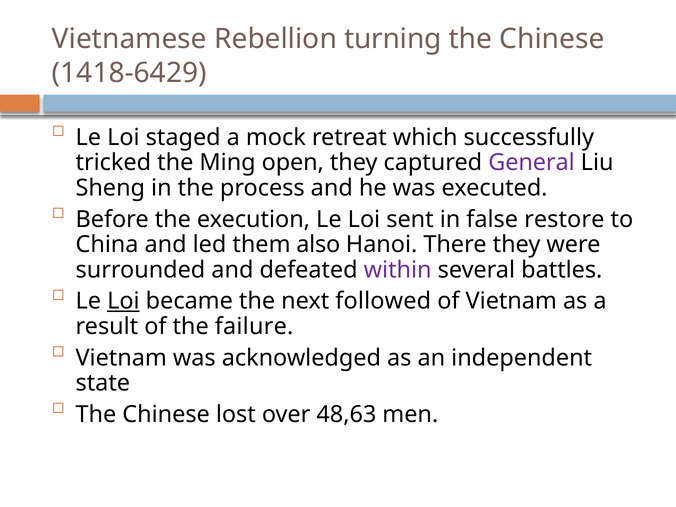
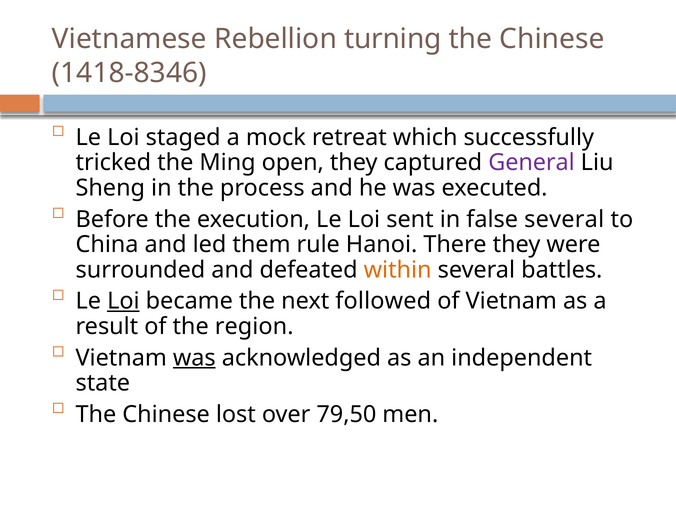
1418-6429: 1418-6429 -> 1418-8346 (129, 73)
false restore: restore -> several (564, 219)
also: also -> rule (318, 245)
within colour: purple -> orange (398, 270)
failure: failure -> region (254, 327)
was underline: none -> present (194, 358)
48,63: 48,63 -> 79,50 (346, 414)
